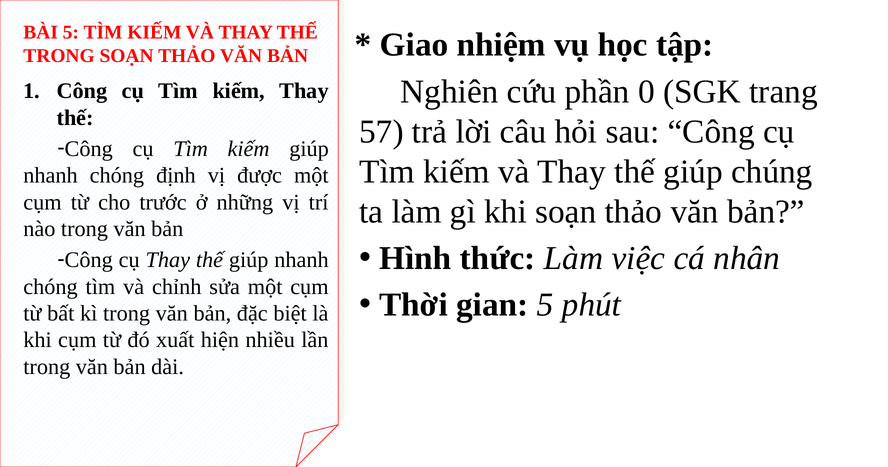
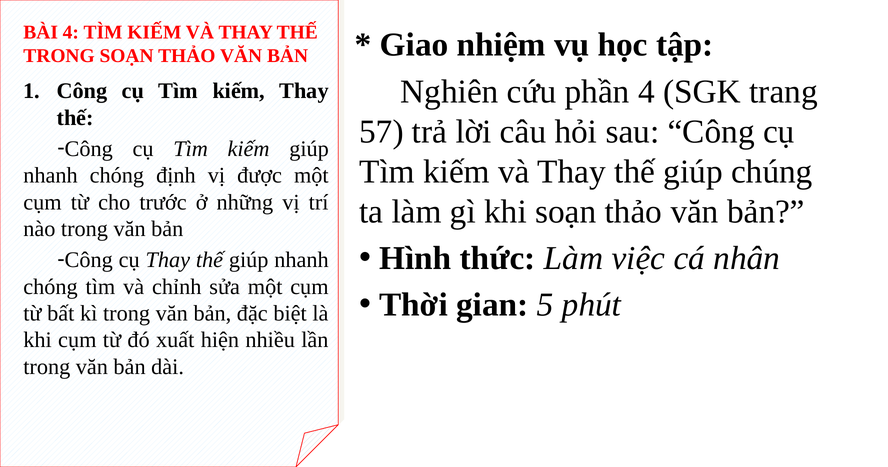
BÀI 5: 5 -> 4 (71, 32)
phần 0: 0 -> 4 (646, 92)
